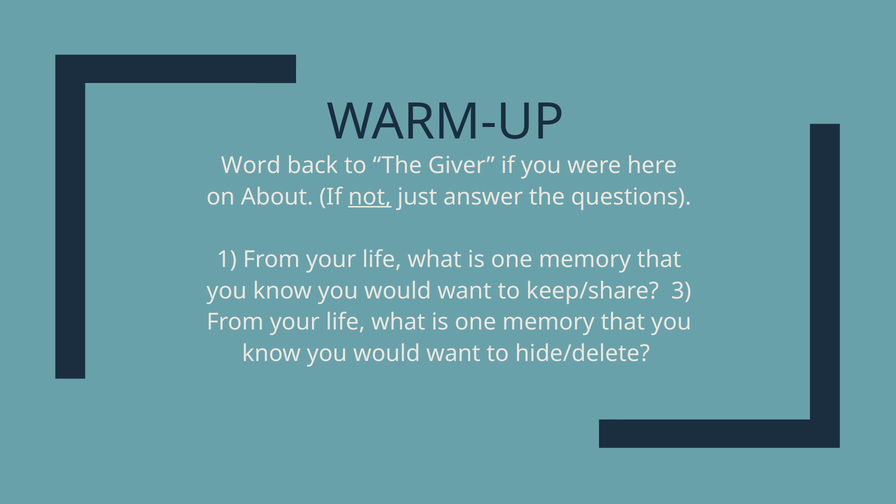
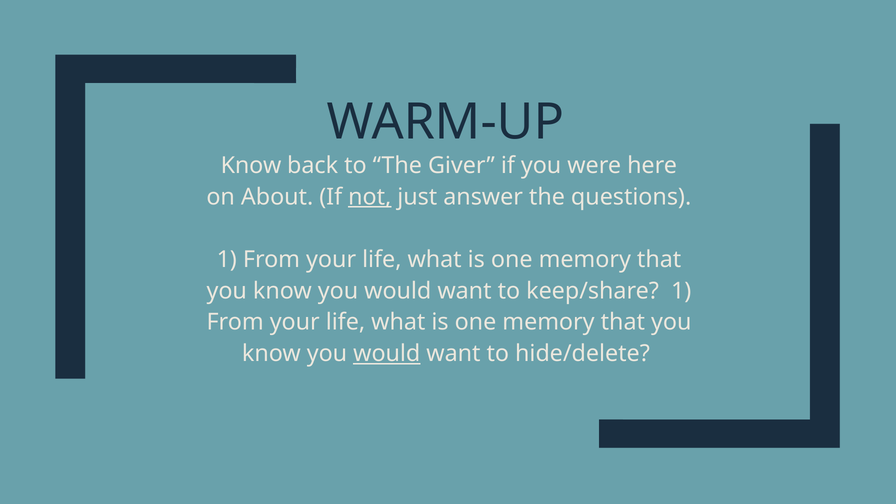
Word: Word -> Know (251, 166)
keep/share 3: 3 -> 1 (681, 291)
would underline: none -> present (387, 354)
